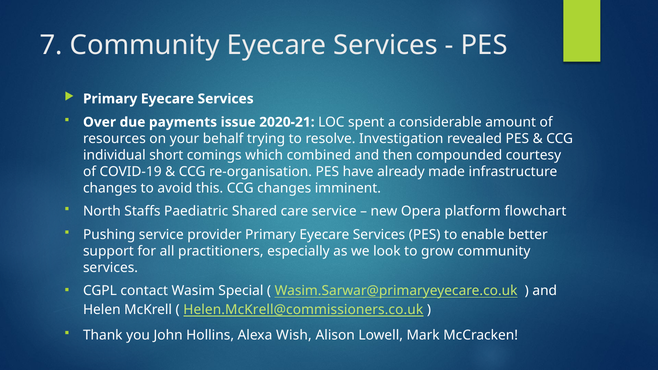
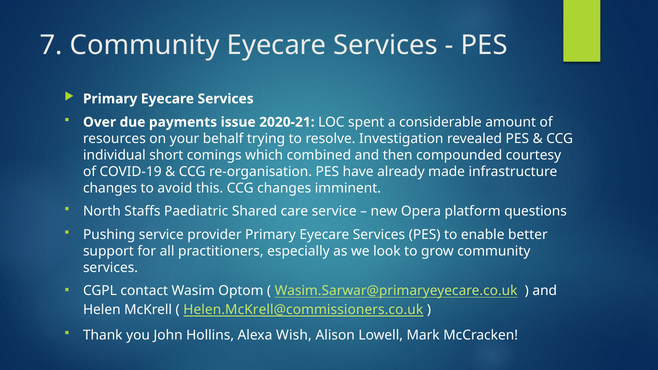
flowchart: flowchart -> questions (536, 211)
Special: Special -> Optom (241, 291)
